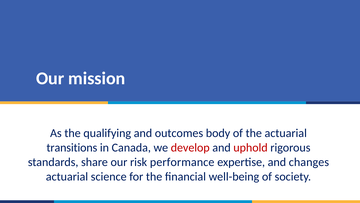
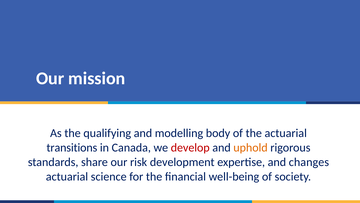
outcomes: outcomes -> modelling (179, 133)
uphold colour: red -> orange (251, 147)
performance: performance -> development (182, 162)
